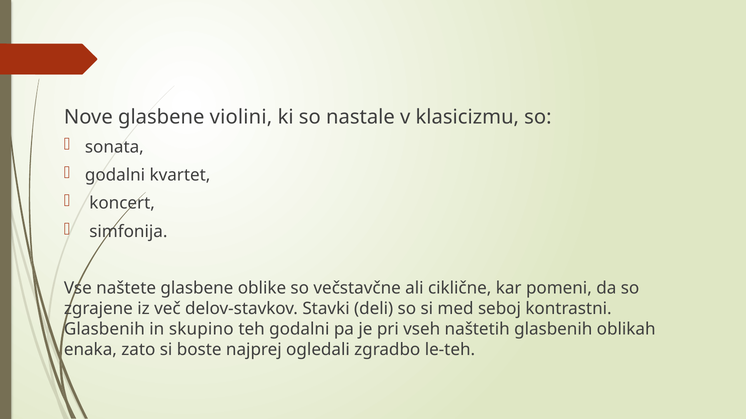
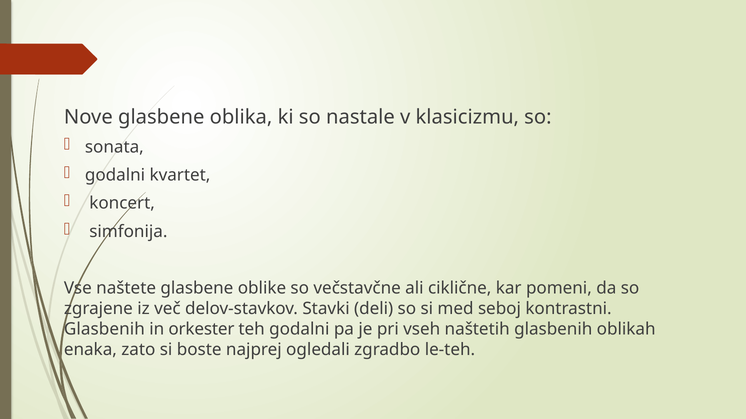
violini: violini -> oblika (241, 117)
skupino: skupino -> orkester (201, 330)
